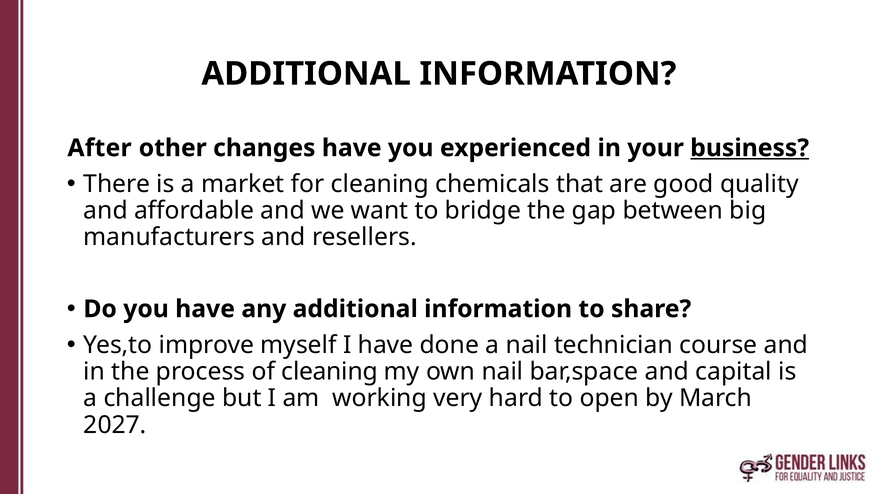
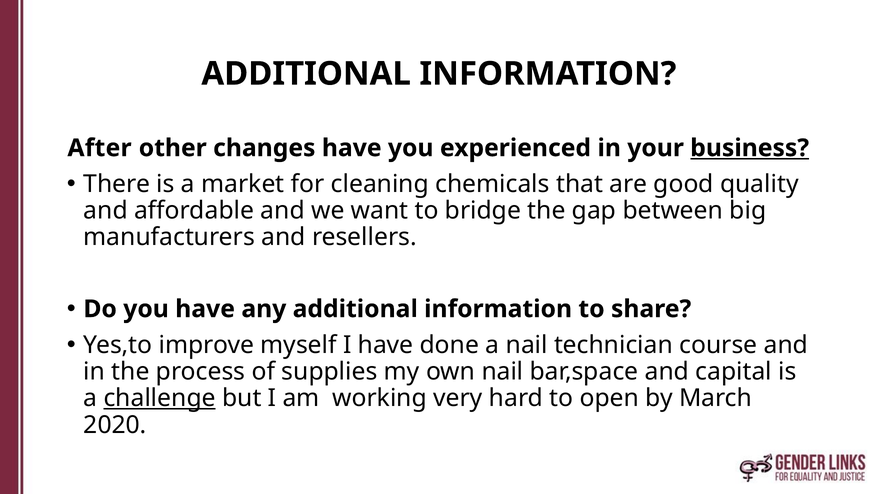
of cleaning: cleaning -> supplies (329, 371)
challenge underline: none -> present (160, 398)
2027: 2027 -> 2020 (115, 425)
